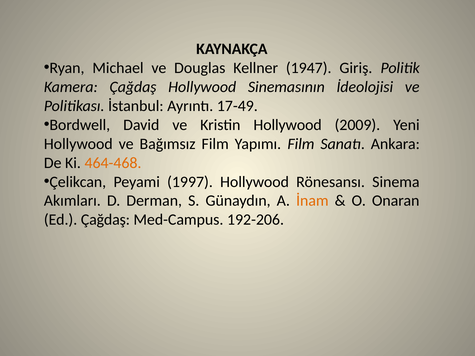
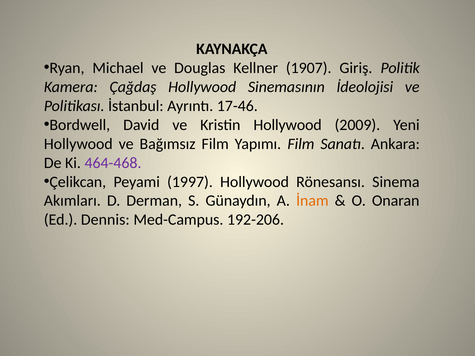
1947: 1947 -> 1907 (309, 68)
17-49: 17-49 -> 17-46 (237, 106)
464-468 colour: orange -> purple (113, 163)
Ed Çağdaş: Çağdaş -> Dennis (105, 220)
